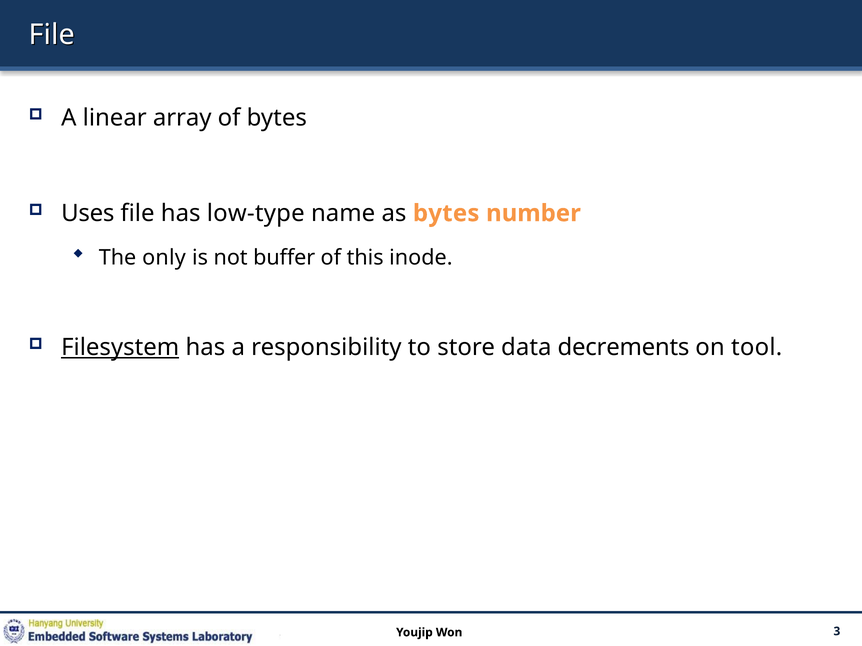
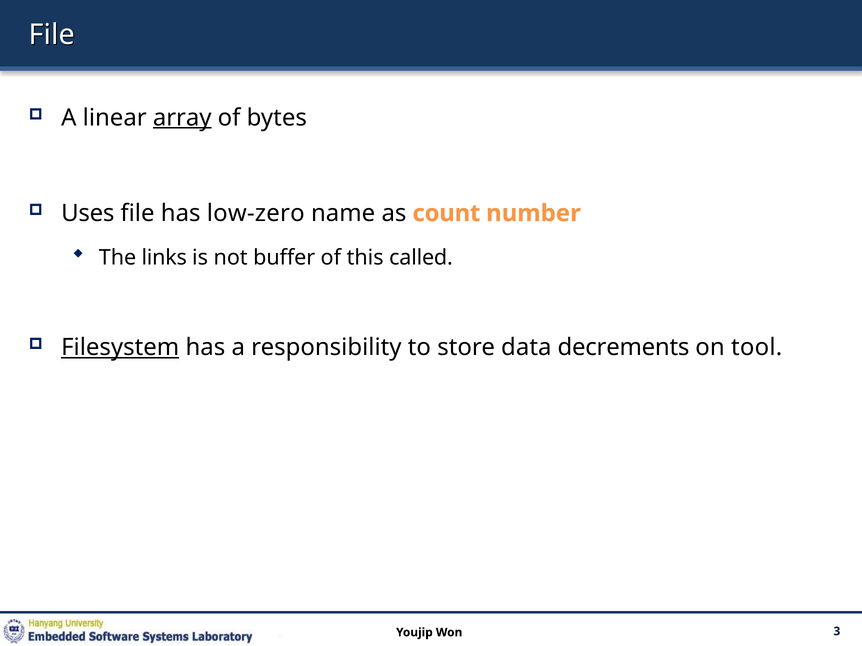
array underline: none -> present (182, 118)
low-type: low-type -> low-zero (256, 213)
as bytes: bytes -> count (446, 213)
only: only -> links (164, 258)
inode: inode -> called (421, 258)
